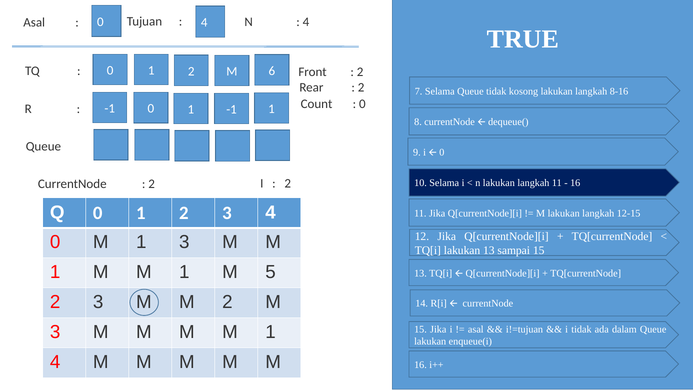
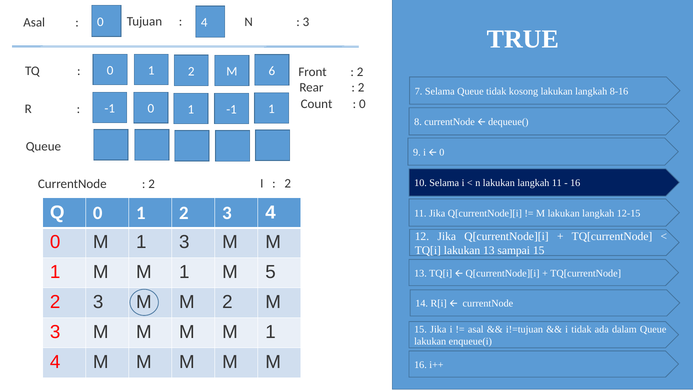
4: 4 -> 3 (306, 22)
